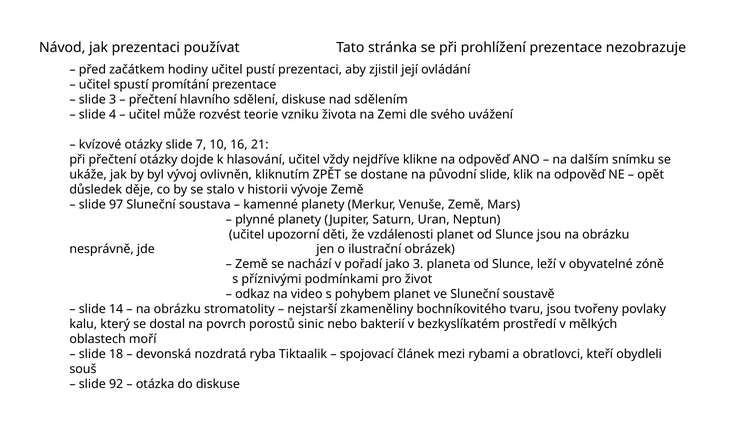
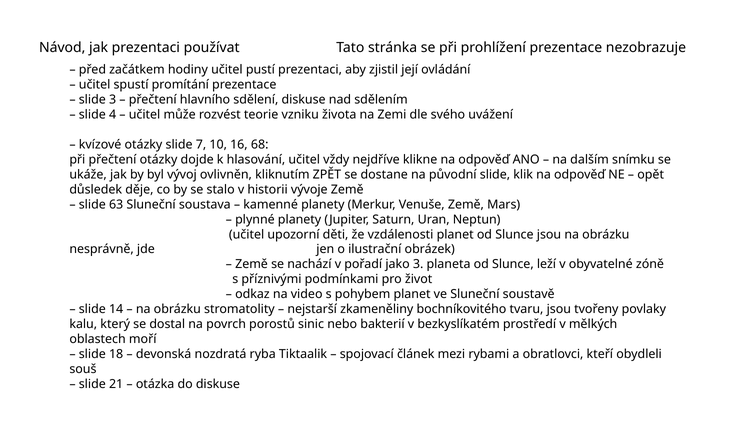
21: 21 -> 68 (260, 145)
97: 97 -> 63 (116, 204)
92: 92 -> 21 (116, 384)
